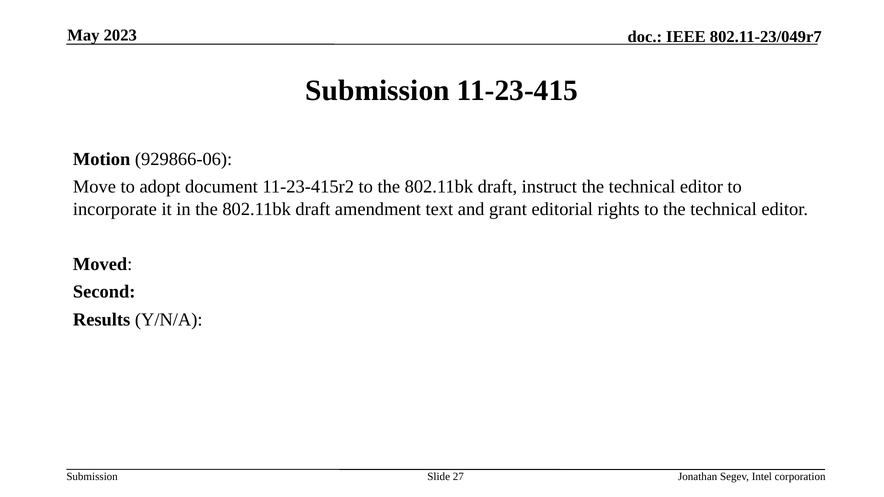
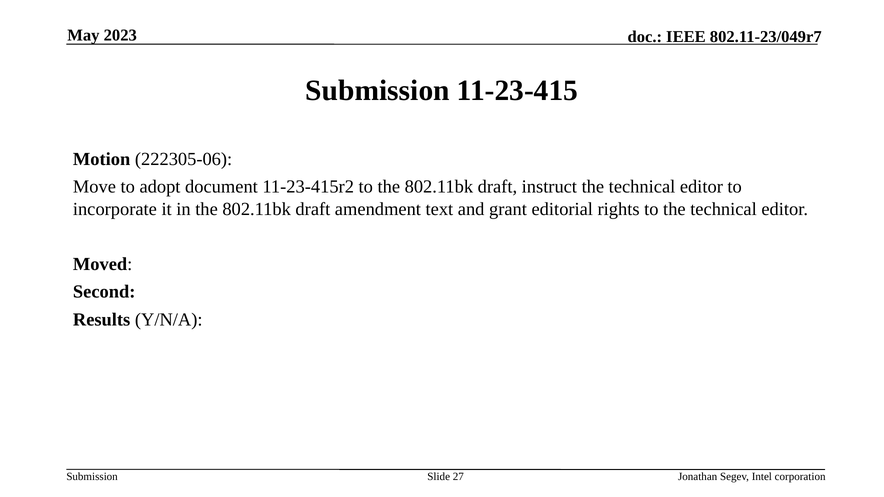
929866-06: 929866-06 -> 222305-06 (184, 159)
